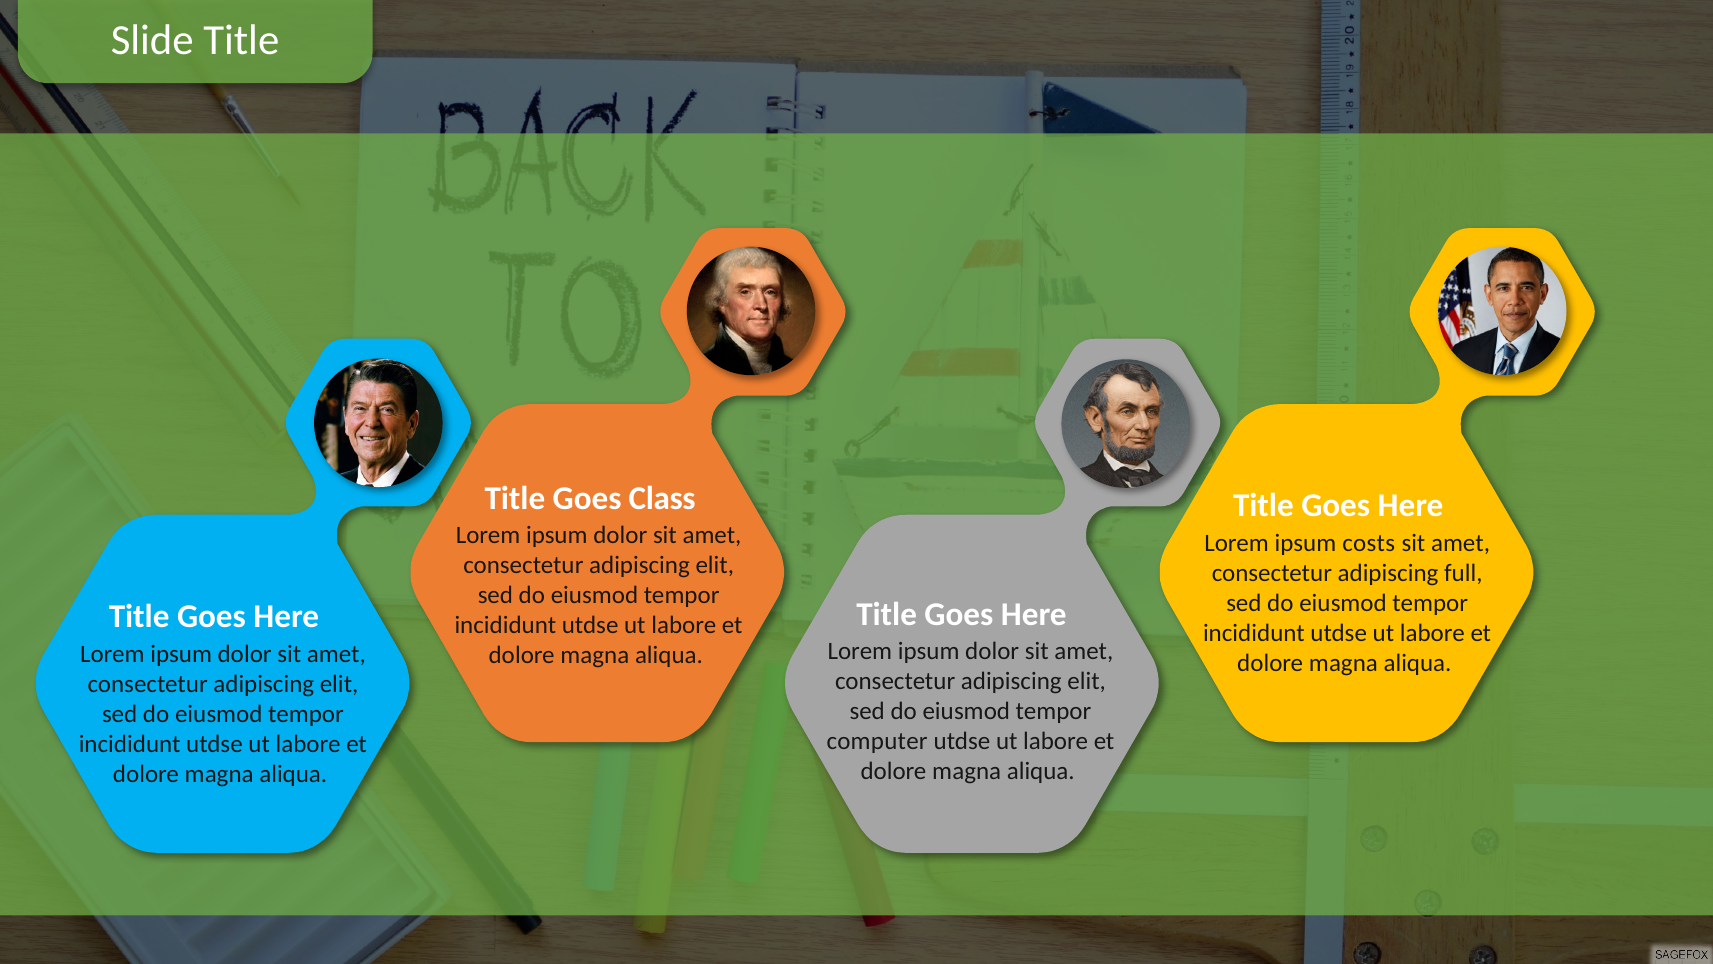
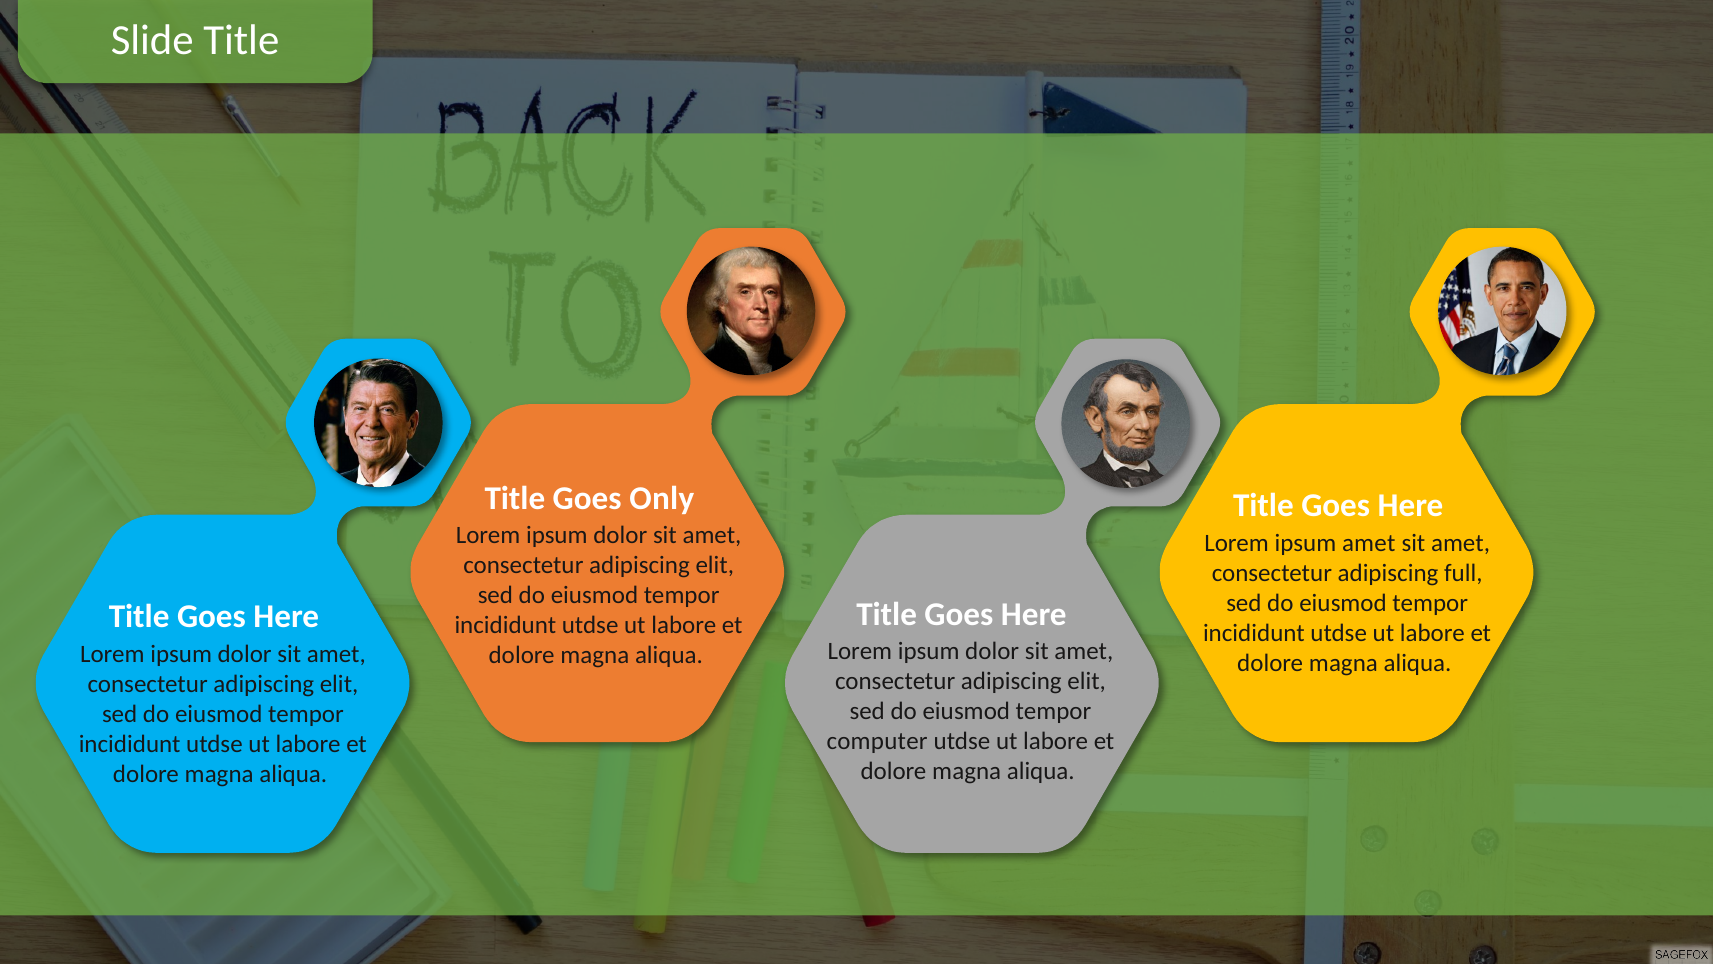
Class: Class -> Only (662, 498)
ipsum costs: costs -> amet (1369, 543)
